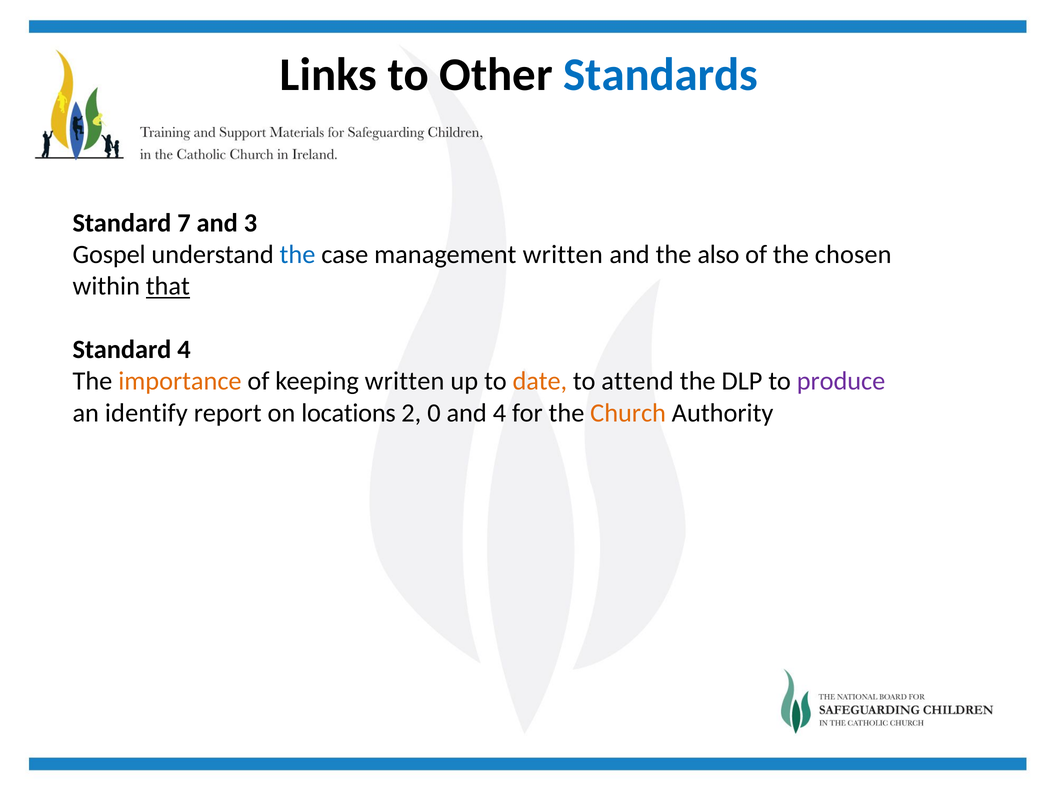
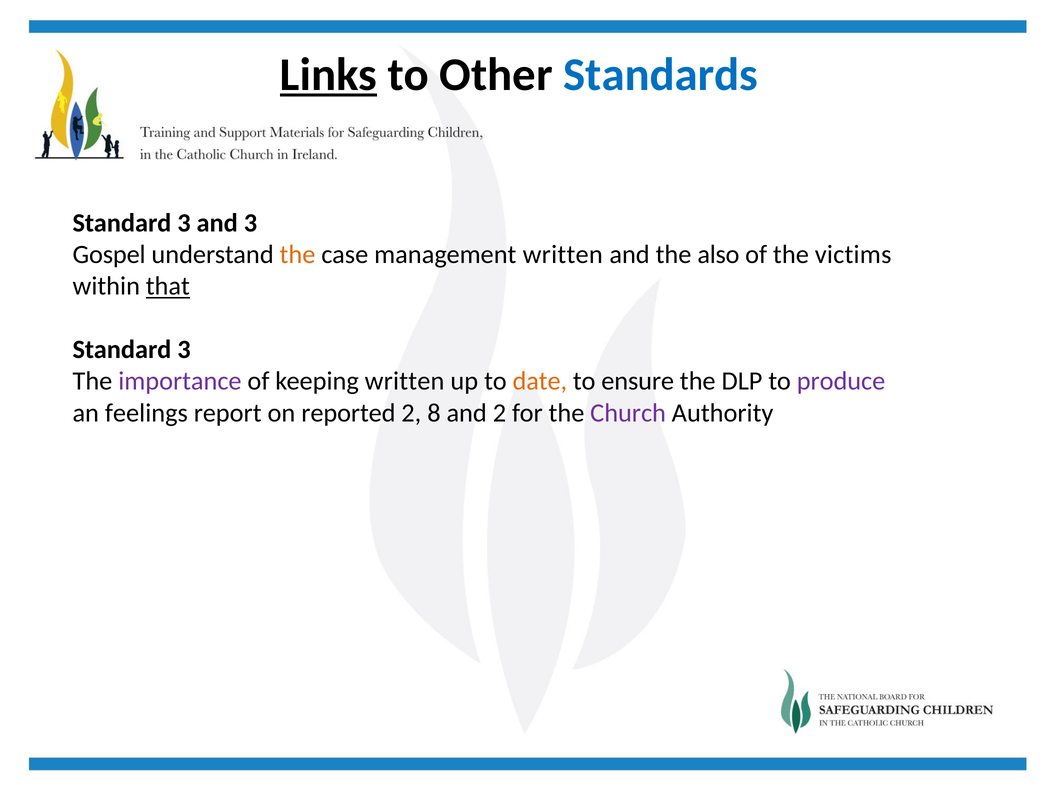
Links underline: none -> present (329, 75)
7: 7 -> 3 (184, 223)
the colour: blue -> orange (297, 255)
chosen: chosen -> victims (853, 255)
4: 4 -> 3 (184, 350)
importance colour: orange -> purple (180, 381)
attend: attend -> ensure (638, 381)
identify: identify -> feelings (146, 413)
locations: locations -> reported (348, 413)
0: 0 -> 8 (434, 413)
and 4: 4 -> 2 (499, 413)
Church colour: orange -> purple (628, 413)
